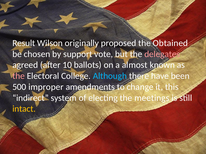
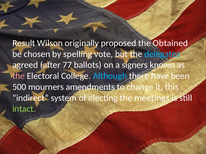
support: support -> spelling (78, 54)
delegates colour: pink -> light blue (162, 54)
10: 10 -> 77 (67, 65)
almost: almost -> signers (135, 65)
improper: improper -> mourners (46, 87)
intact colour: yellow -> light green (24, 109)
